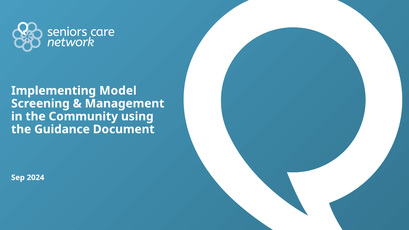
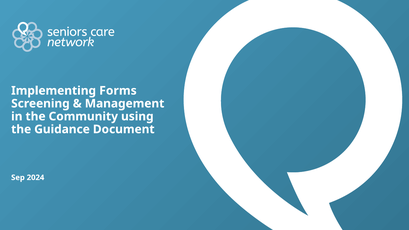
Model: Model -> Forms (118, 91)
